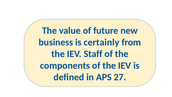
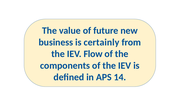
Staff: Staff -> Flow (93, 54)
27: 27 -> 14 (120, 77)
